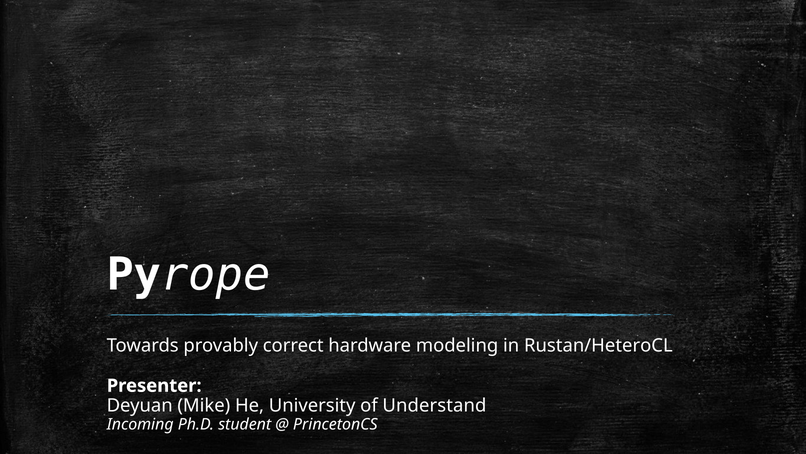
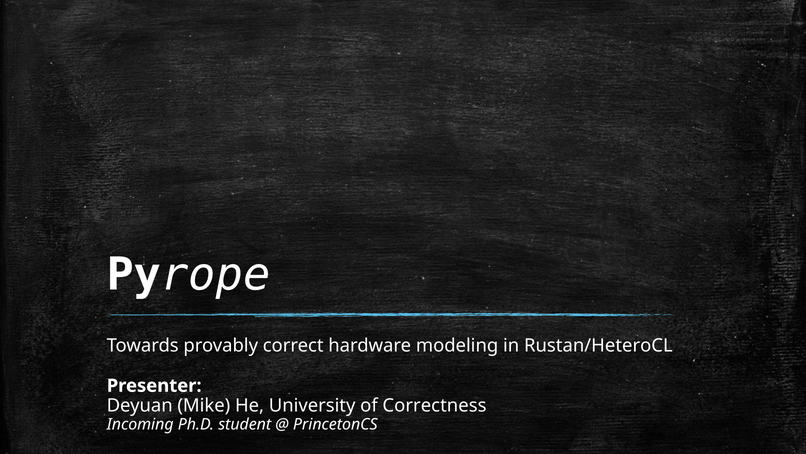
Understand: Understand -> Correctness (434, 405)
